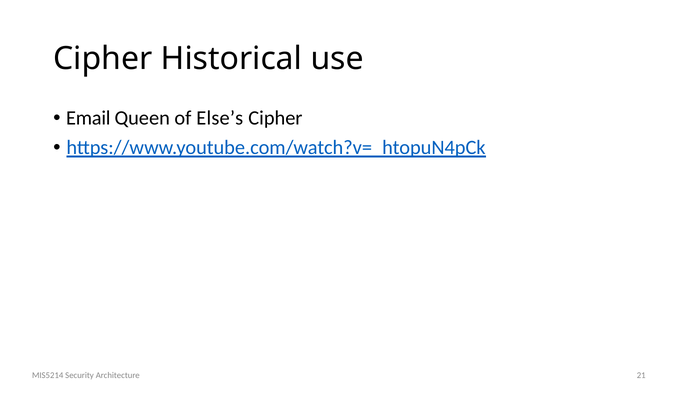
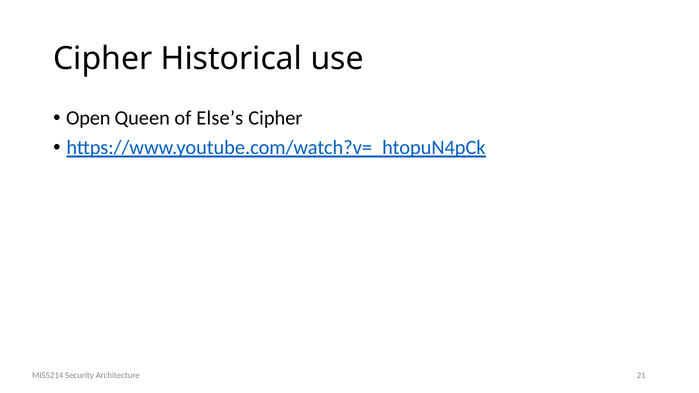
Email: Email -> Open (88, 118)
